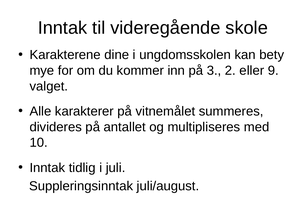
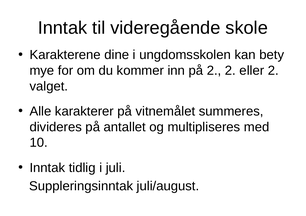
på 3: 3 -> 2 (214, 71)
eller 9: 9 -> 2 (273, 71)
